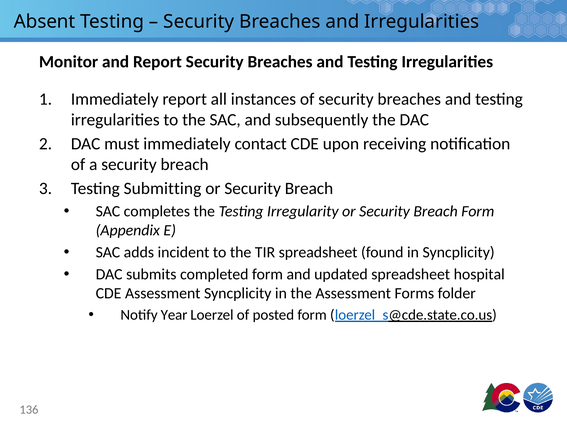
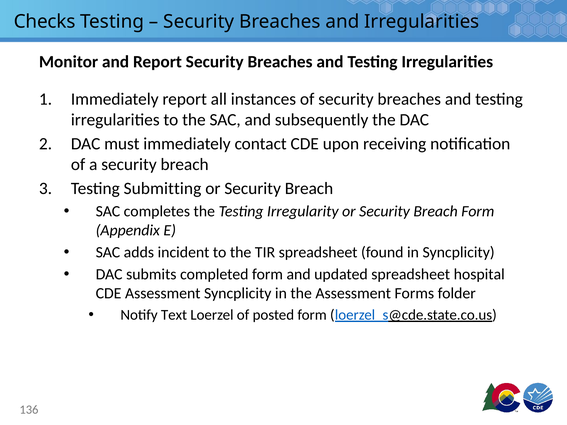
Absent: Absent -> Checks (45, 21)
Year: Year -> Text (174, 315)
